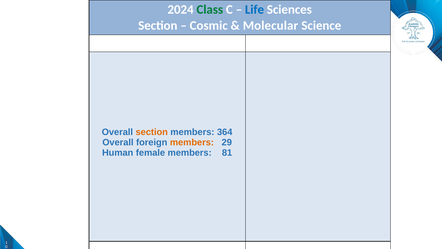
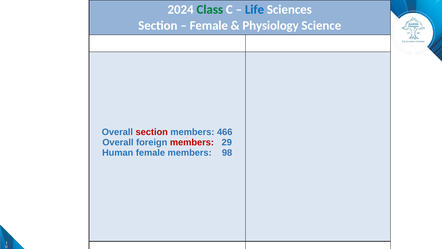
Cosmic: Cosmic -> Female (209, 25)
Molecular: Molecular -> Physiology (271, 25)
section colour: orange -> red (152, 132)
364: 364 -> 466 (225, 132)
members colour: orange -> red (192, 142)
81: 81 -> 98 (227, 153)
